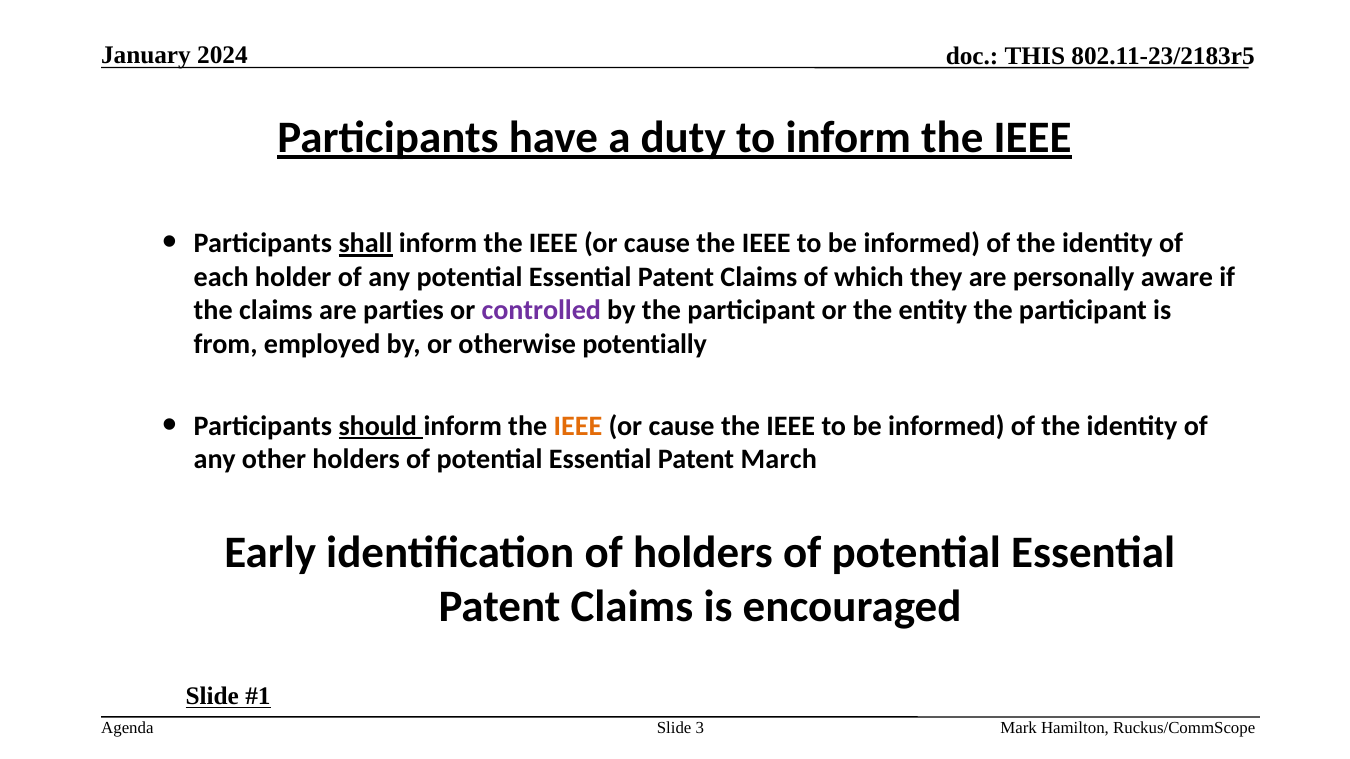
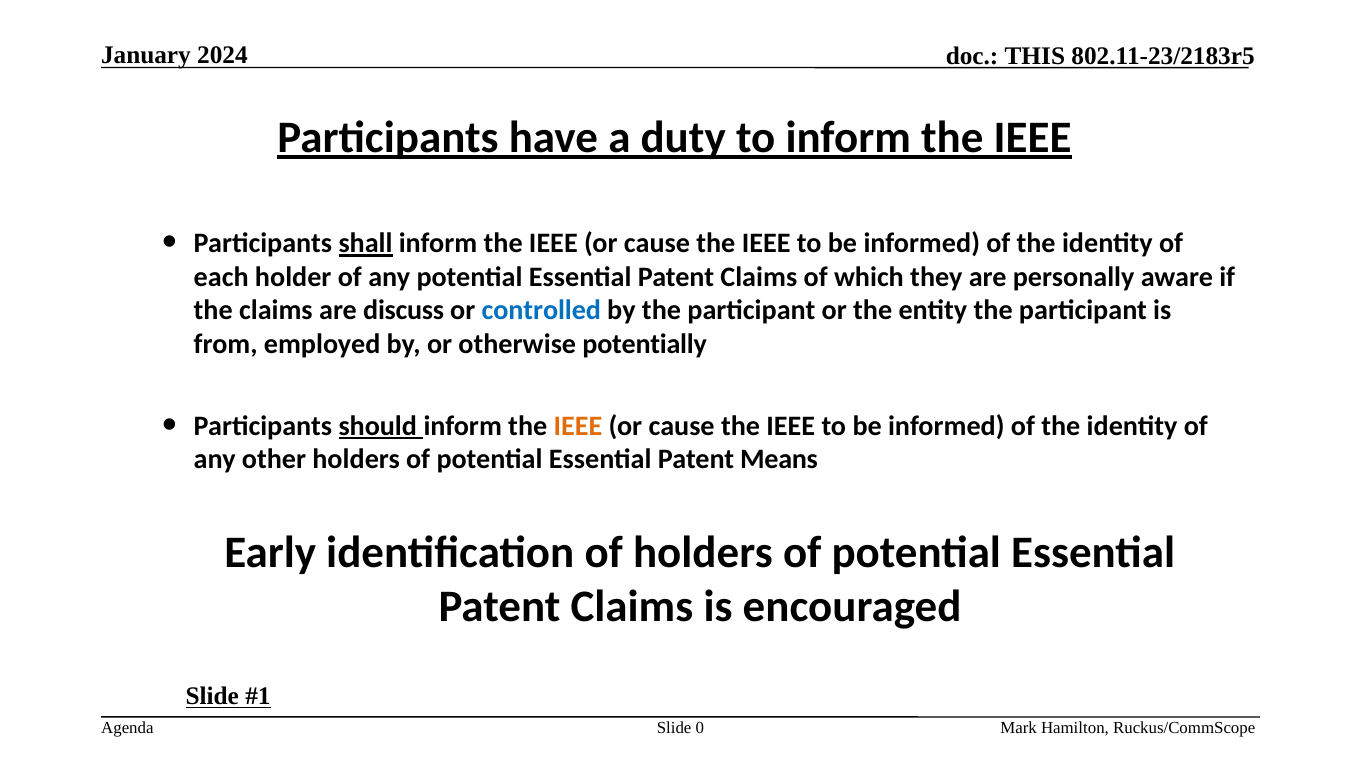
parties: parties -> discuss (404, 311)
controlled colour: purple -> blue (541, 311)
March: March -> Means (779, 460)
3: 3 -> 0 (700, 728)
